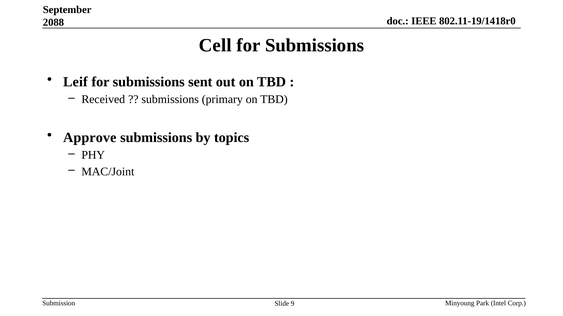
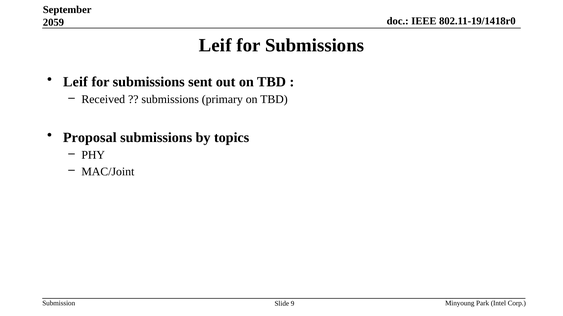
2088: 2088 -> 2059 (53, 23)
Cell: Cell -> Leif (215, 45)
Approve: Approve -> Proposal (90, 138)
